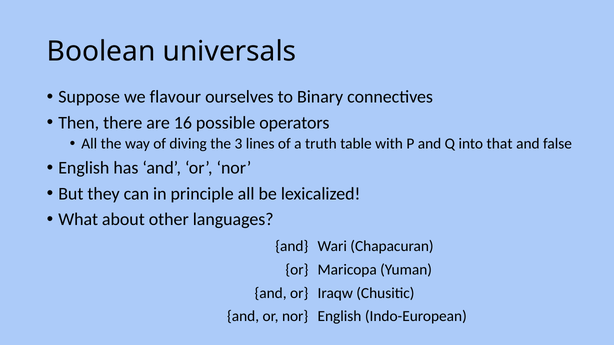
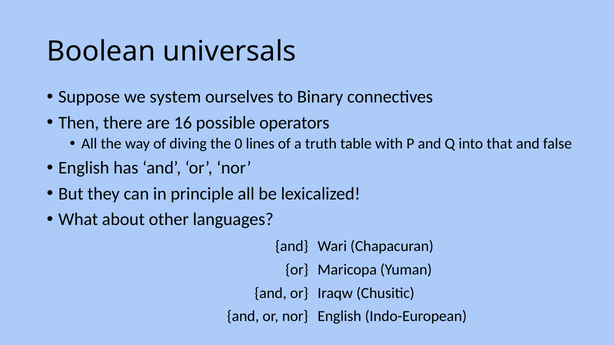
flavour: flavour -> system (175, 97)
3: 3 -> 0 (238, 144)
